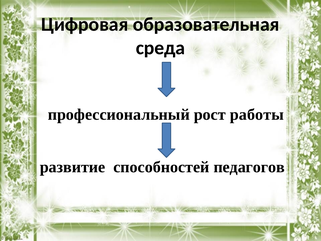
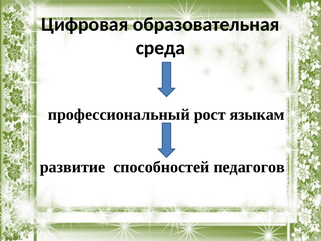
работы: работы -> языкам (257, 115)
